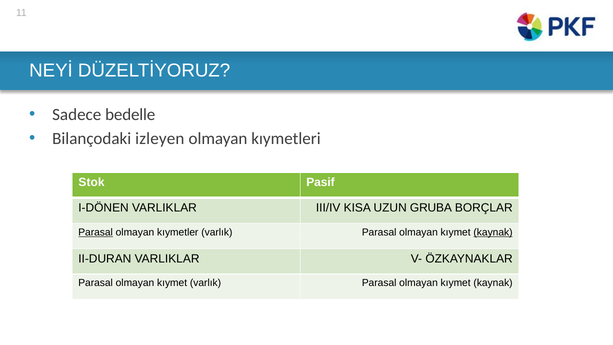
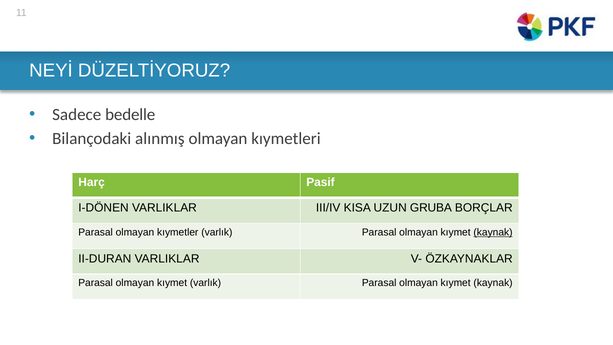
izleyen: izleyen -> alınmış (160, 138)
Stok: Stok -> Harç (92, 182)
Parasal underline: present -> none (96, 232)
